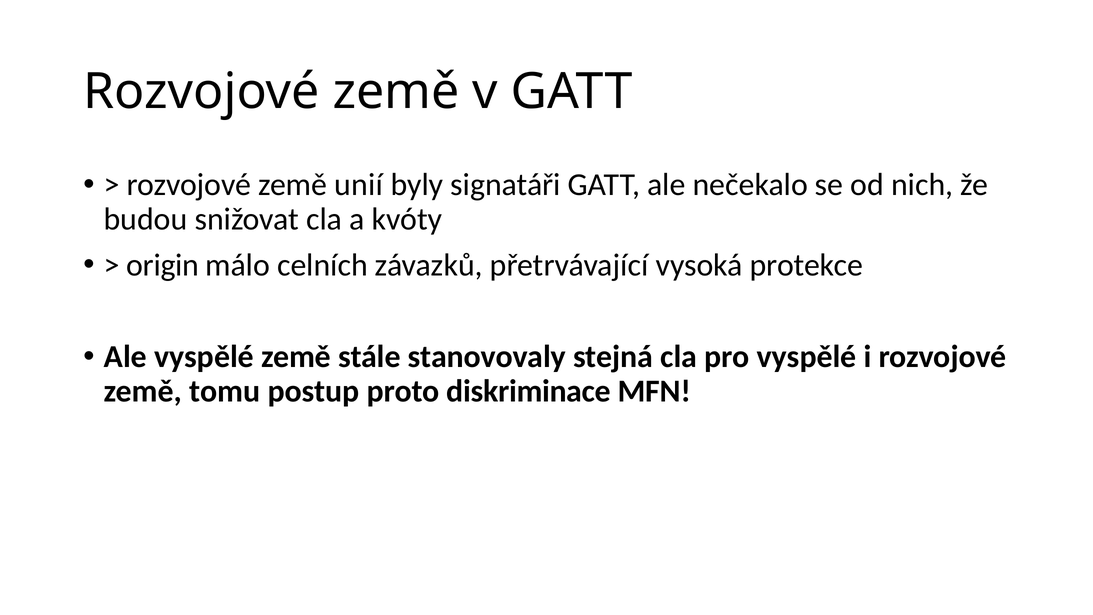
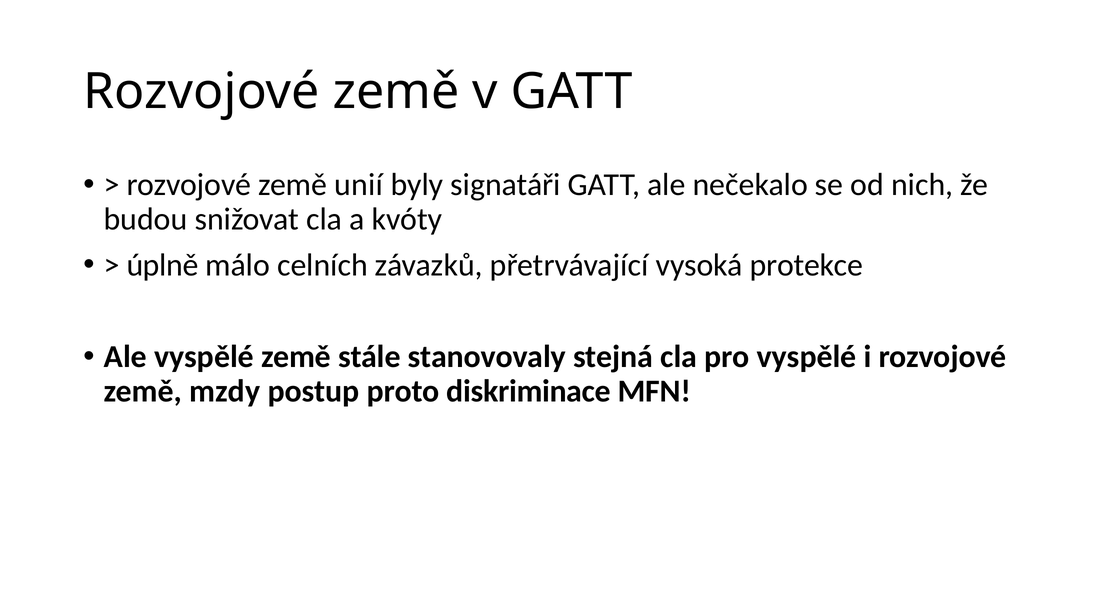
origin: origin -> úplně (163, 265)
tomu: tomu -> mzdy (225, 391)
